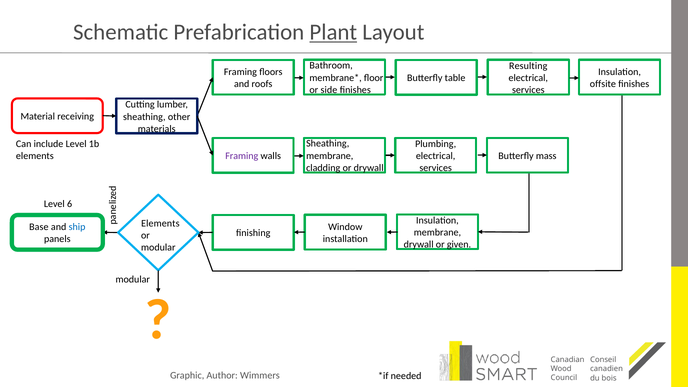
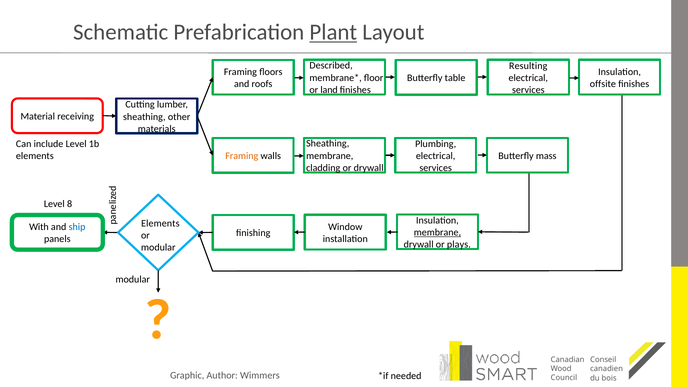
Bathroom: Bathroom -> Described (331, 66)
side: side -> land (329, 90)
Framing colour: purple -> orange (242, 156)
6: 6 -> 8 (70, 204)
Base: Base -> With (39, 227)
membrane underline: none -> present (437, 232)
given: given -> plays (459, 245)
